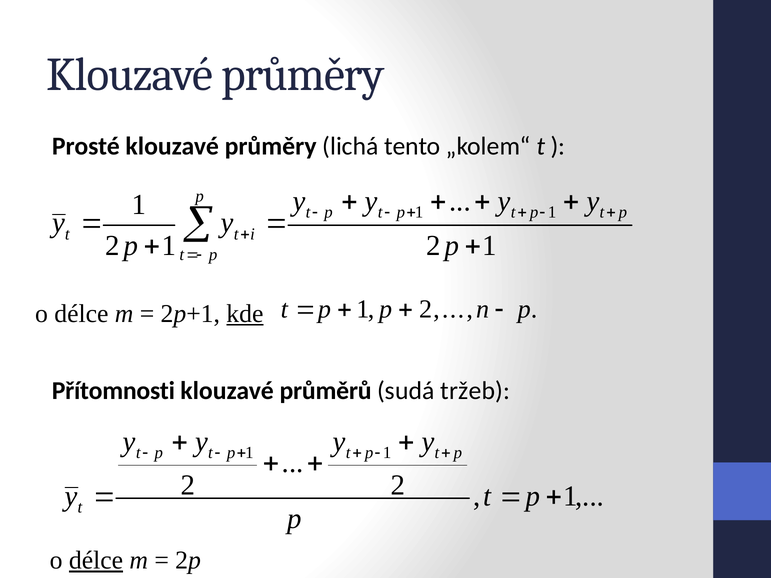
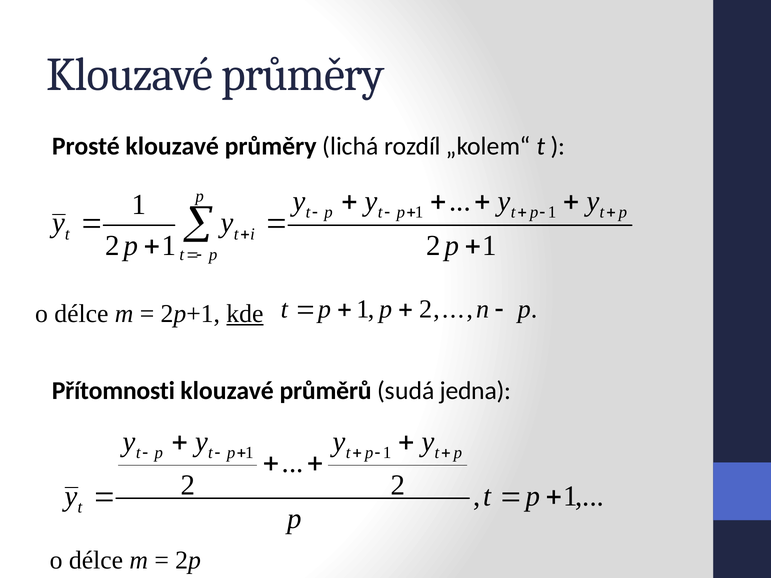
tento: tento -> rozdíl (412, 146)
tržeb: tržeb -> jedna (475, 391)
délce underline: present -> none (96, 561)
